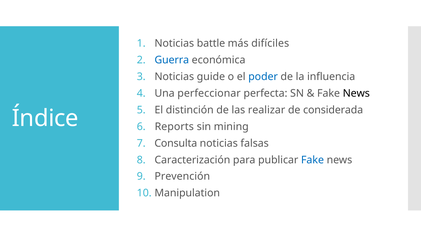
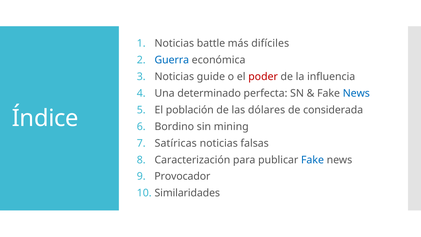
poder colour: blue -> red (263, 77)
perfeccionar: perfeccionar -> determinado (209, 93)
News colour: black -> blue (356, 93)
distinción: distinción -> población (190, 110)
realizar: realizar -> dólares (267, 110)
Reports: Reports -> Bordino (174, 126)
Consulta: Consulta -> Satíricas (176, 143)
Prevención: Prevención -> Provocador (182, 176)
Manipulation: Manipulation -> Similaridades (187, 193)
